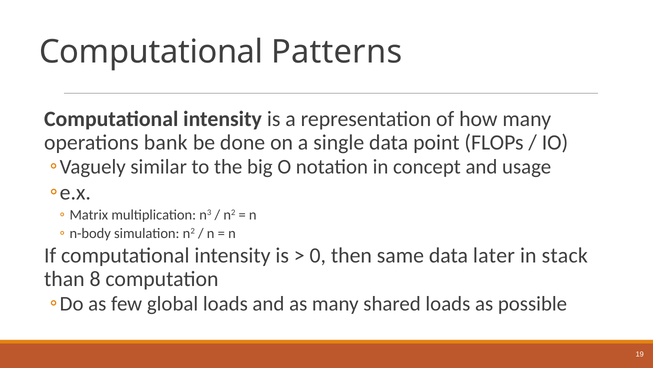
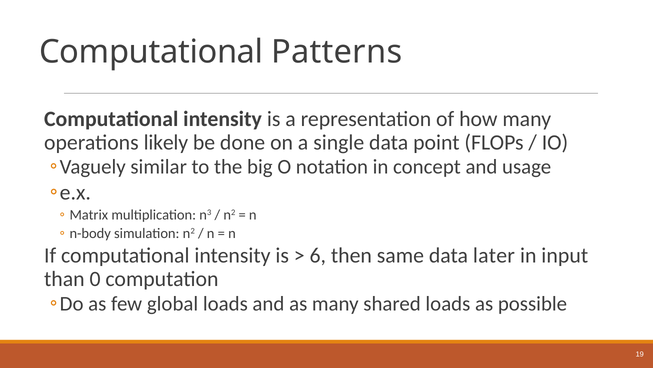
bank: bank -> likely (166, 142)
0: 0 -> 6 (318, 255)
stack: stack -> input (565, 255)
8: 8 -> 0 (95, 279)
